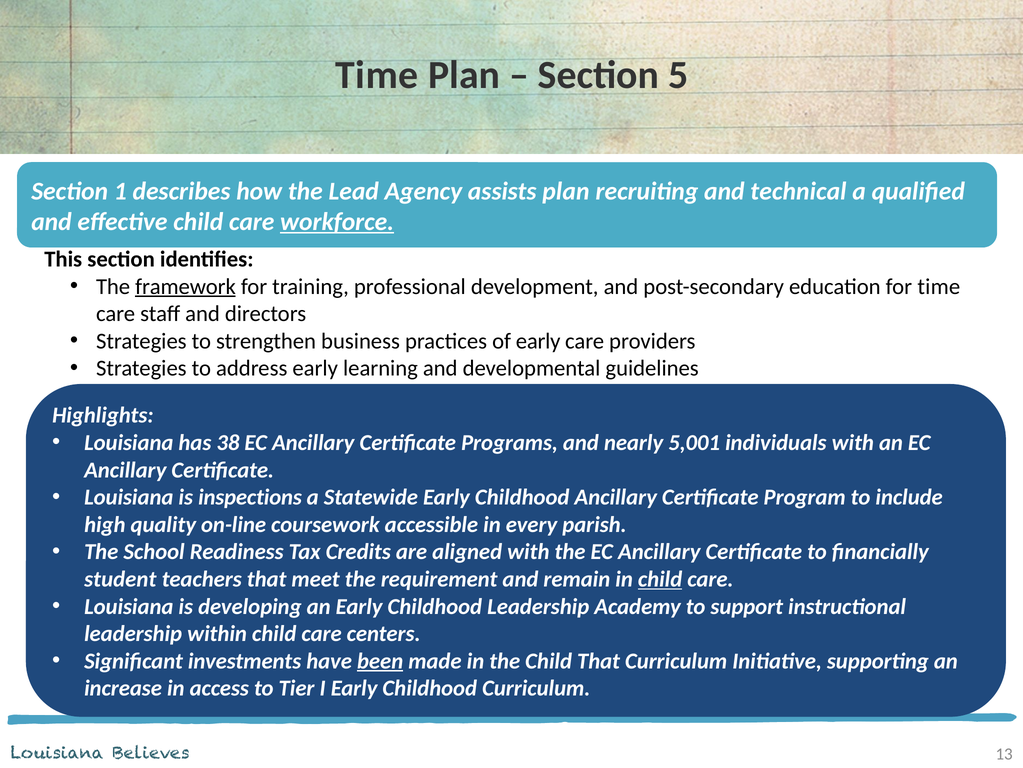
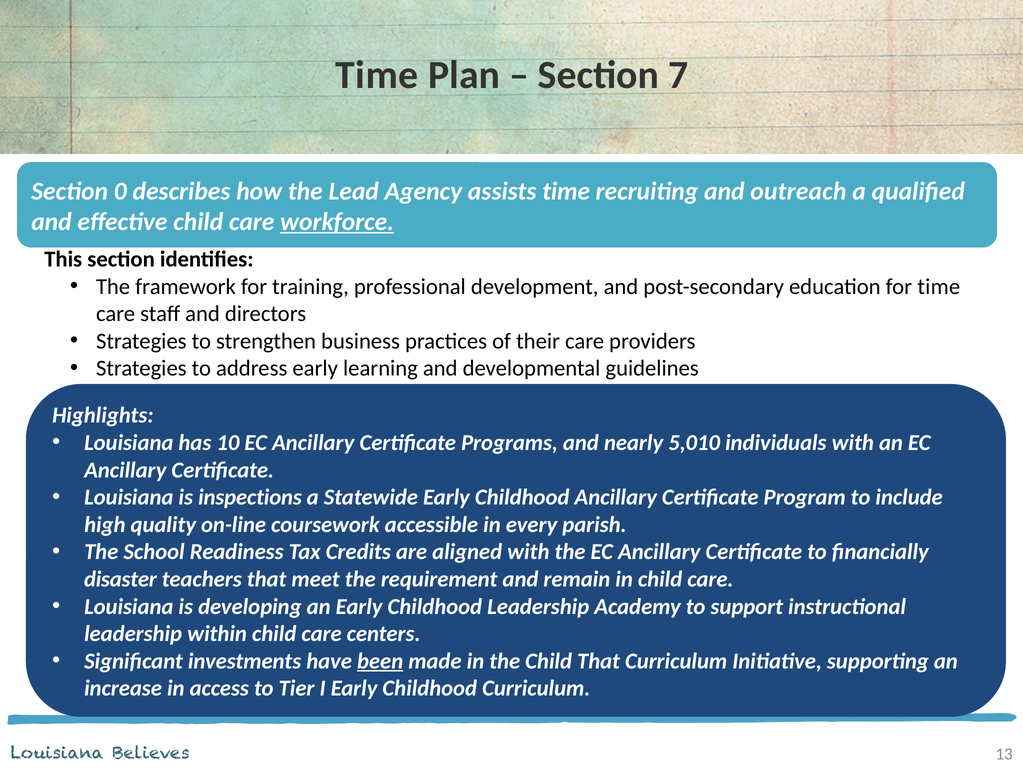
5: 5 -> 7 (678, 75)
1: 1 -> 0 (120, 191)
assists plan: plan -> time (566, 191)
technical: technical -> outreach (798, 191)
framework underline: present -> none (186, 286)
of early: early -> their (538, 341)
38: 38 -> 10 (228, 442)
5,001: 5,001 -> 5,010 (694, 442)
student: student -> disaster (120, 579)
child underline: present -> none (660, 579)
